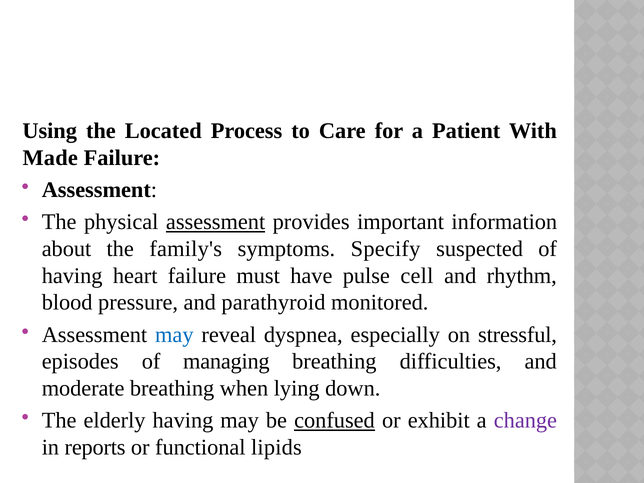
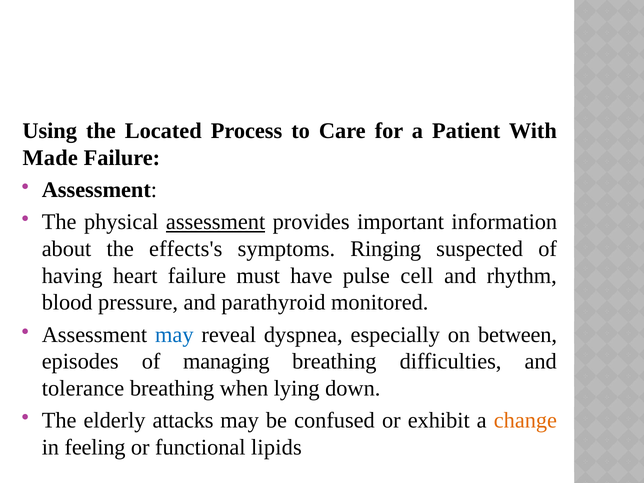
family's: family's -> effects's (186, 249)
Specify: Specify -> Ringing (386, 249)
stressful: stressful -> between (518, 335)
moderate: moderate -> tolerance (83, 388)
elderly having: having -> attacks (183, 421)
confused underline: present -> none (334, 421)
change colour: purple -> orange (525, 421)
reports: reports -> feeling (95, 447)
